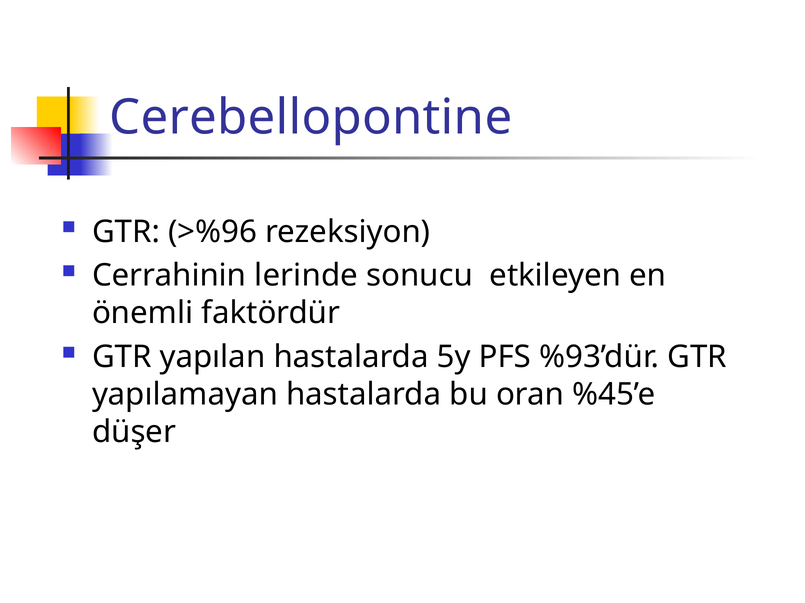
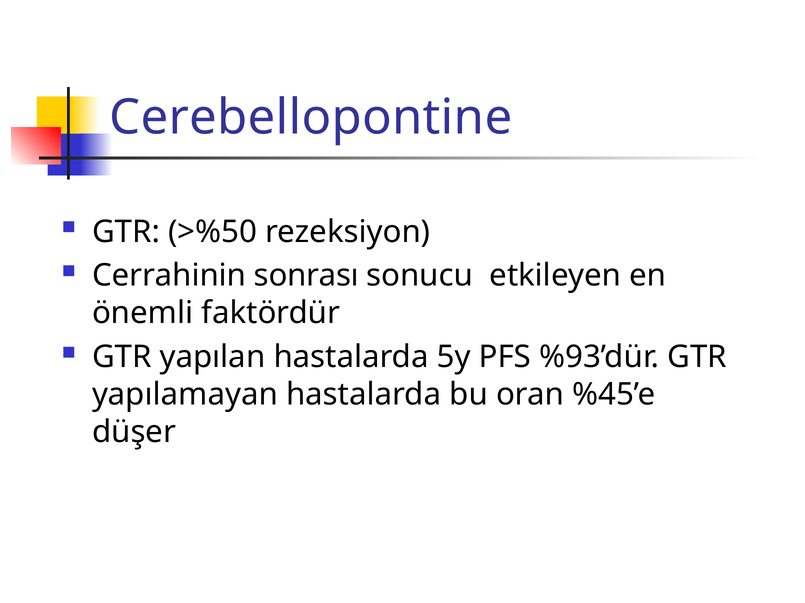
>%96: >%96 -> >%50 (213, 232)
lerinde: lerinde -> sonrası (306, 276)
